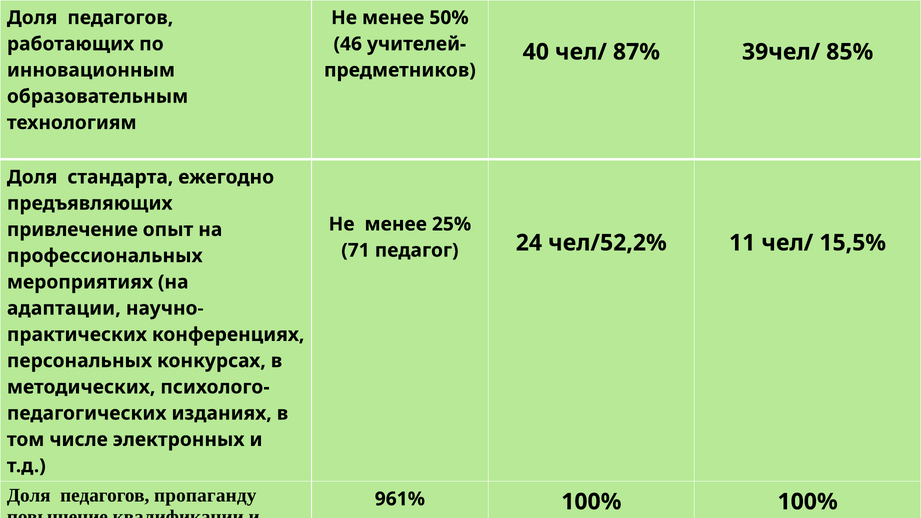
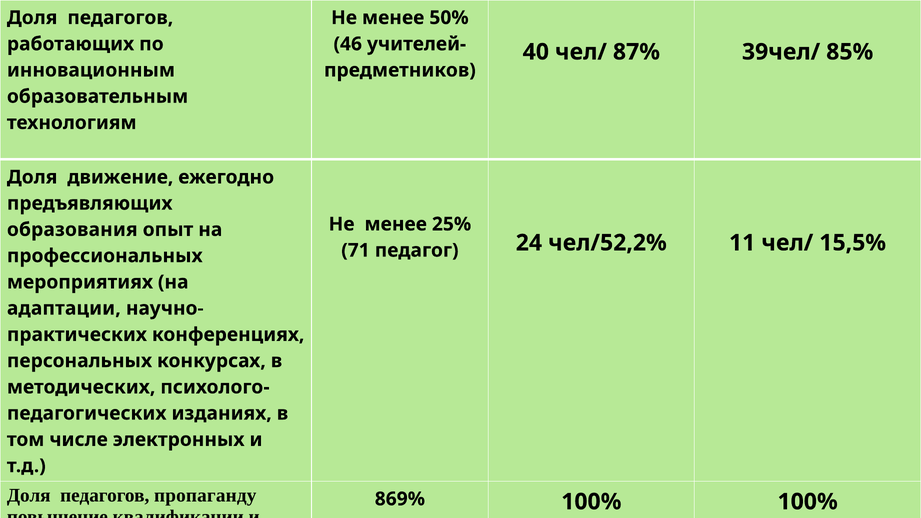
стандарта: стандарта -> движение (120, 177)
привлечение: привлечение -> образования (72, 230)
961%: 961% -> 869% (400, 499)
